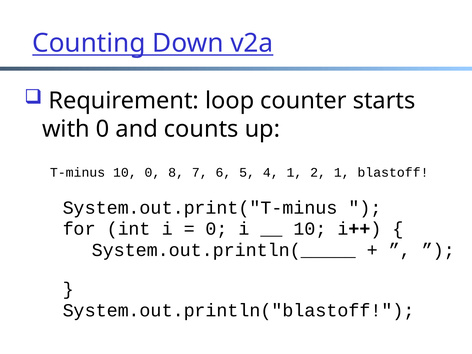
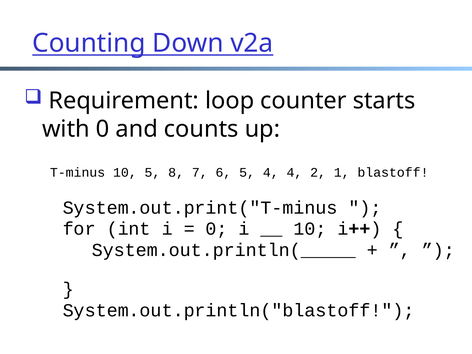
10 0: 0 -> 5 (152, 172)
4 1: 1 -> 4 (294, 172)
